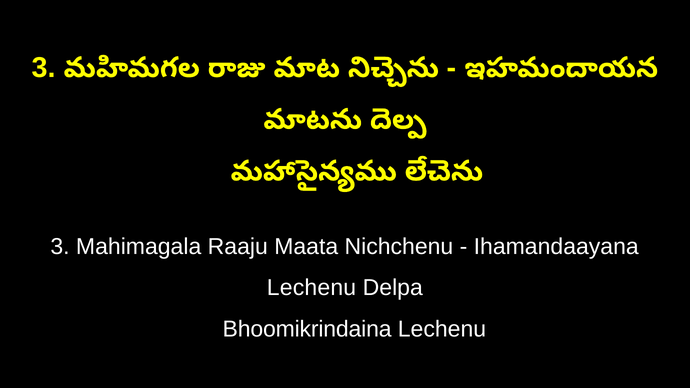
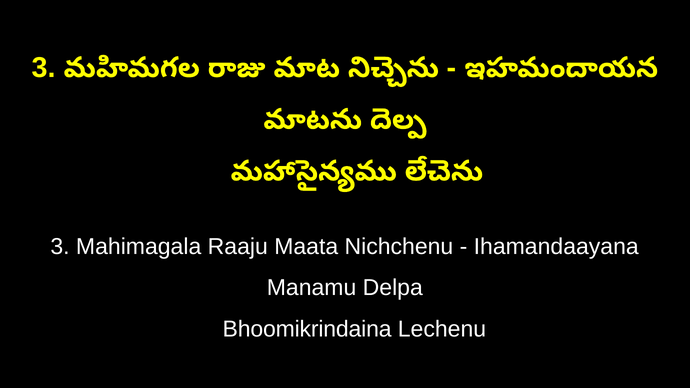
Lechenu: Lechenu -> Manamu (312, 288)
